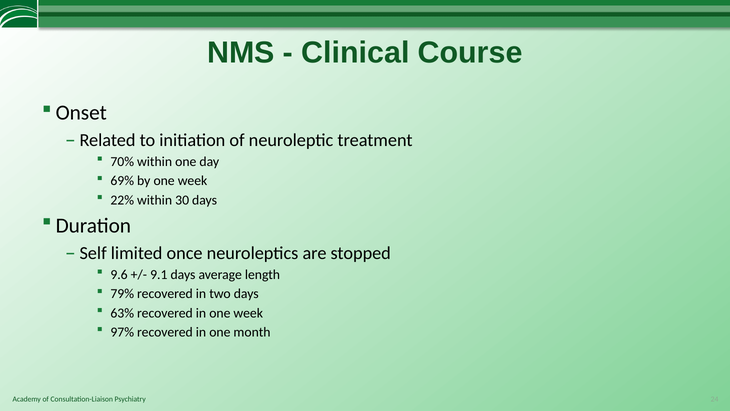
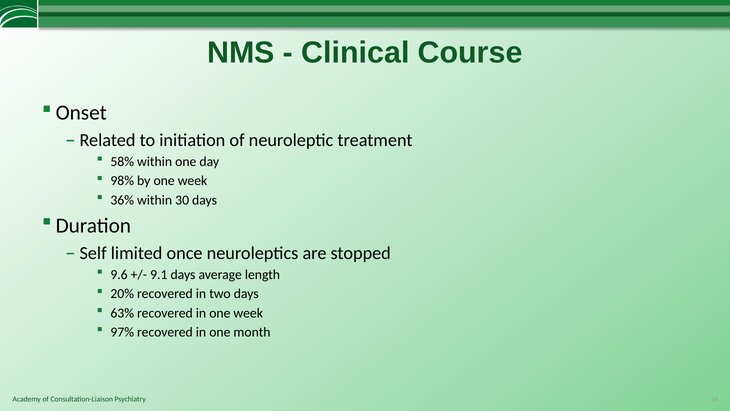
70%: 70% -> 58% (122, 162)
69%: 69% -> 98% (122, 181)
22%: 22% -> 36% (122, 200)
79%: 79% -> 20% (122, 294)
